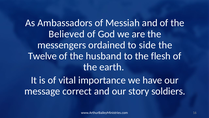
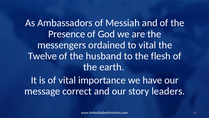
Believed: Believed -> Presence (67, 34)
to side: side -> vital (147, 45)
soldiers: soldiers -> leaders (168, 91)
